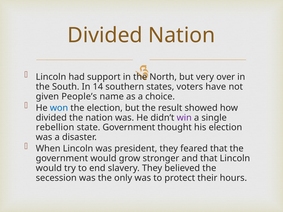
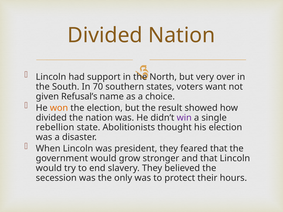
14: 14 -> 70 (98, 87)
have: have -> want (216, 87)
People’s: People’s -> Refusal’s (79, 97)
won colour: blue -> orange (59, 108)
state Government: Government -> Abolitionists (129, 128)
